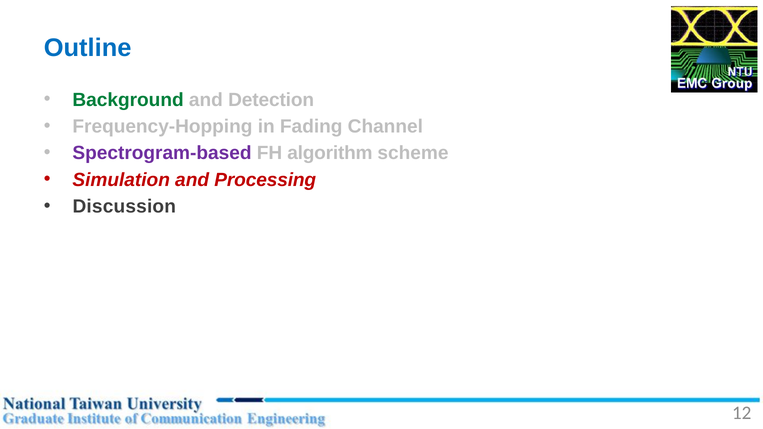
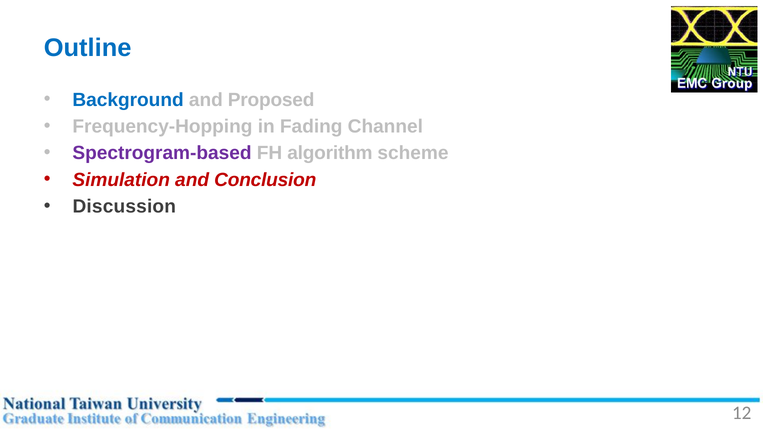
Background colour: green -> blue (128, 100)
Detection: Detection -> Proposed (271, 100)
Processing: Processing -> Conclusion (265, 180)
